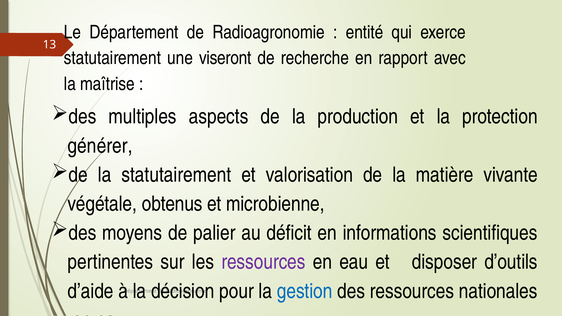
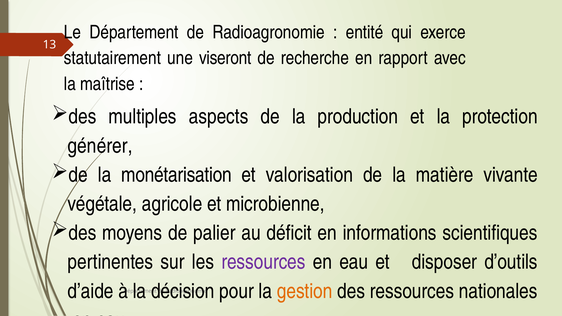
la statutairement: statutairement -> monétarisation (177, 175)
obtenus: obtenus -> agricole (172, 204)
gestion colour: blue -> orange (305, 291)
